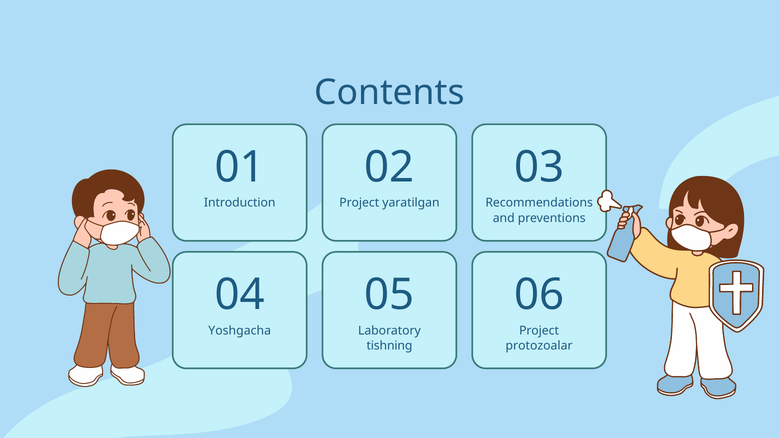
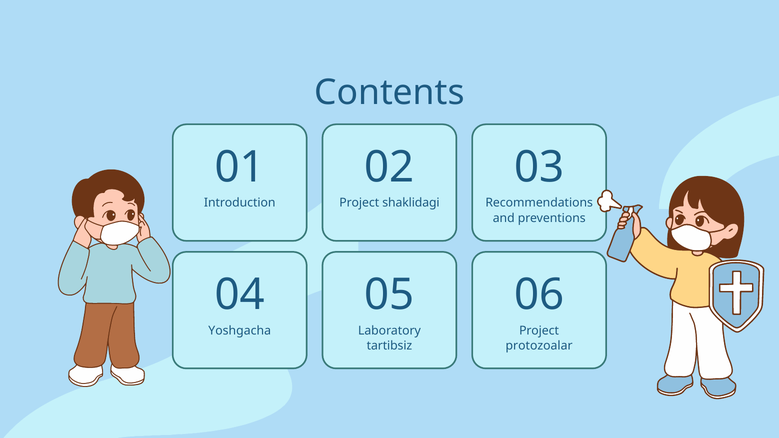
yaratilgan: yaratilgan -> shaklidagi (411, 203)
tishning: tishning -> tartibsiz (389, 346)
